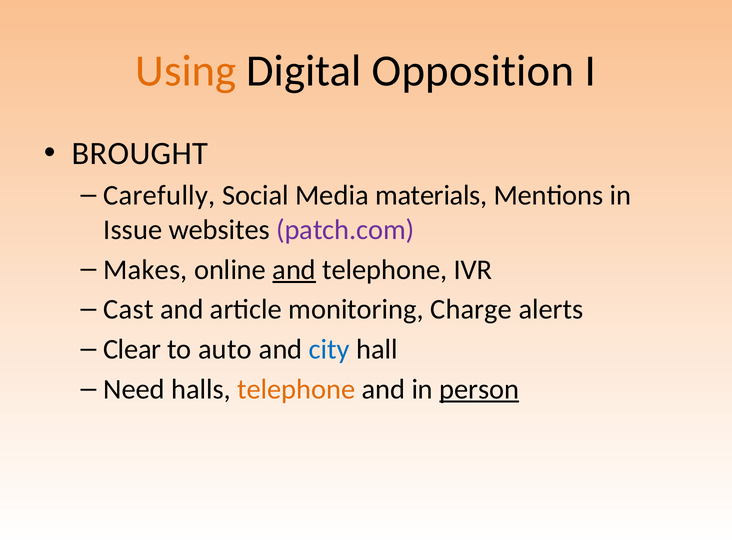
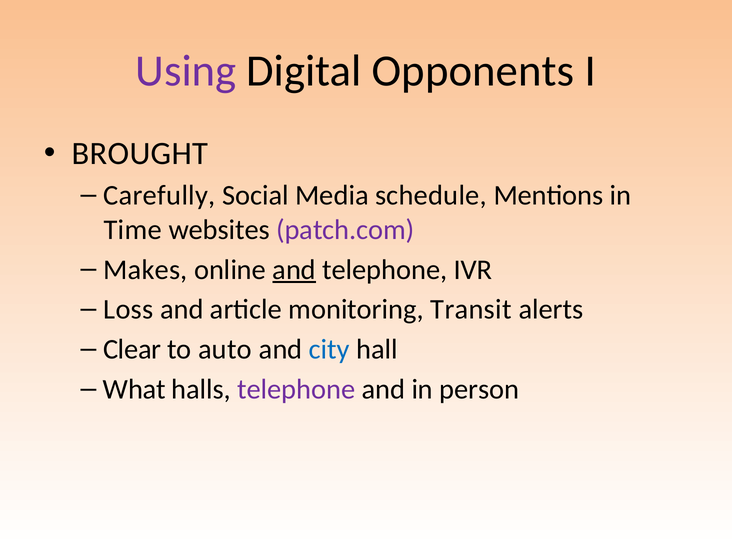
Using colour: orange -> purple (186, 71)
Opposition: Opposition -> Opponents (473, 71)
materials: materials -> schedule (431, 196)
Issue: Issue -> Time (133, 230)
Cast: Cast -> Loss (128, 310)
Charge: Charge -> Transit (471, 310)
Need: Need -> What (134, 389)
telephone colour: orange -> purple (296, 389)
person underline: present -> none (479, 389)
